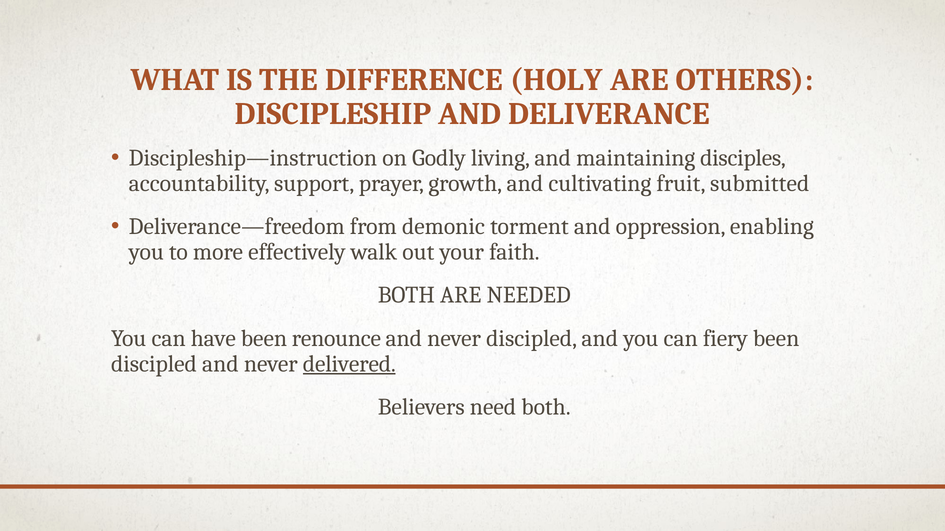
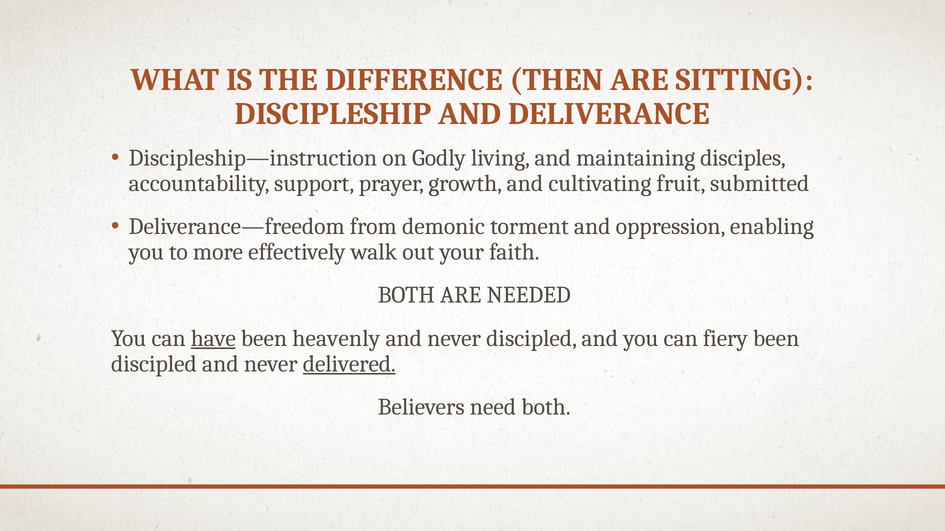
HOLY: HOLY -> THEN (557, 80)
OTHERS: OTHERS -> SITTING (745, 80)
have underline: none -> present (213, 339)
renounce: renounce -> heavenly (336, 339)
